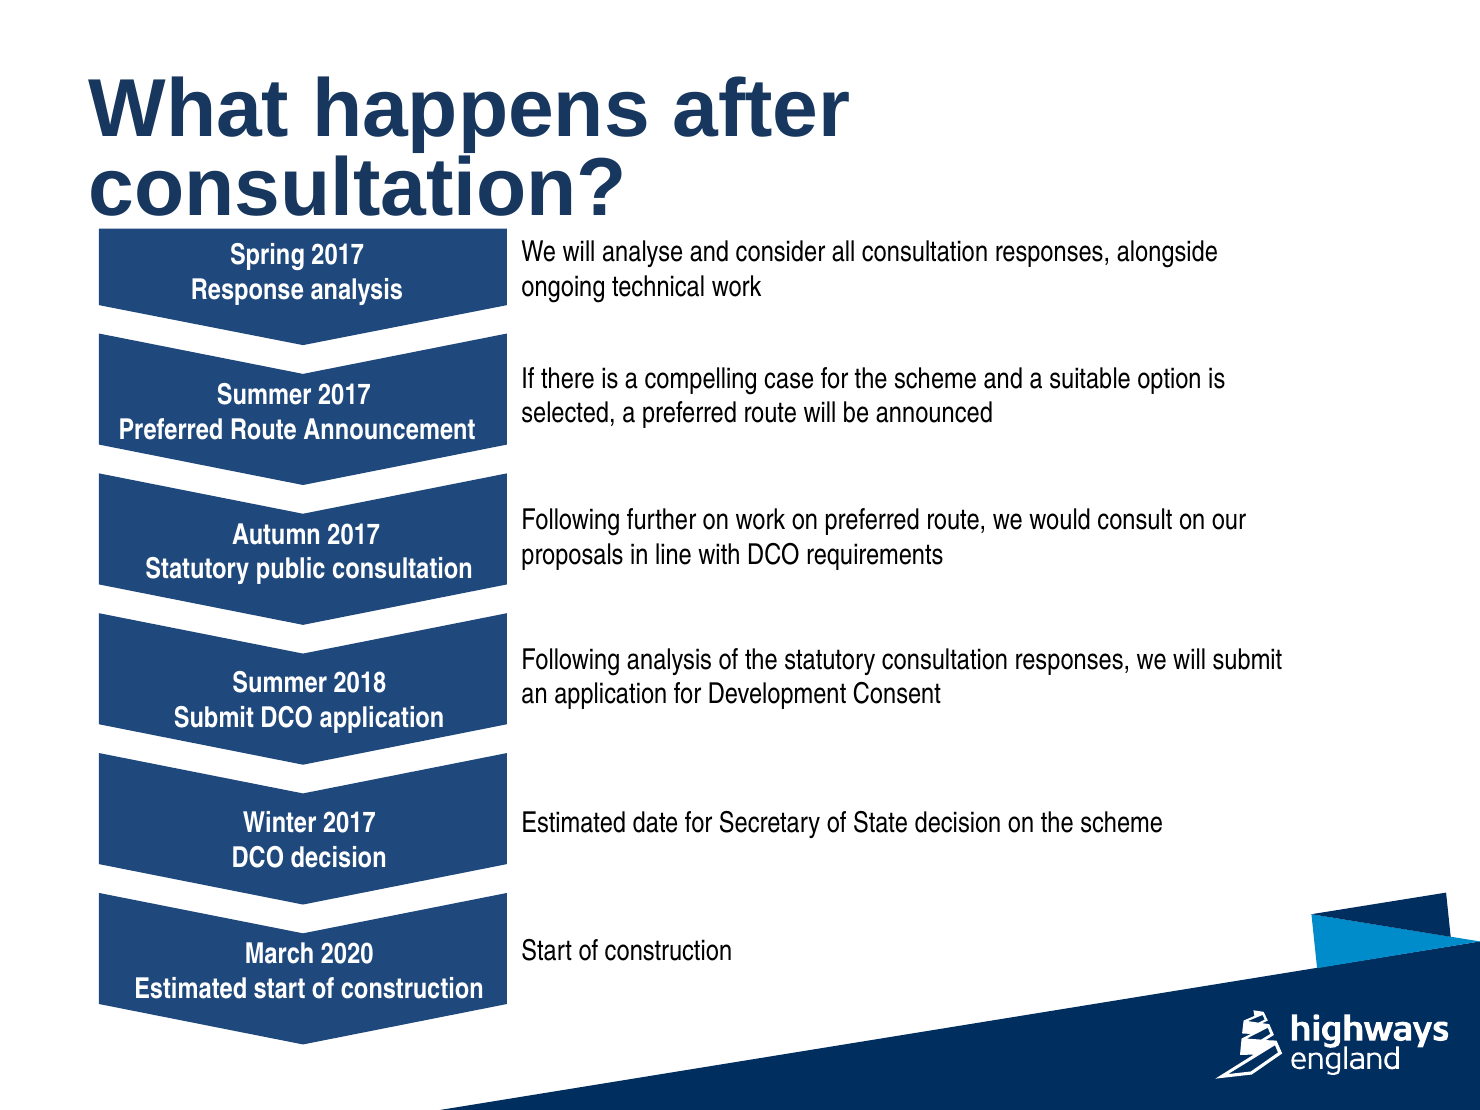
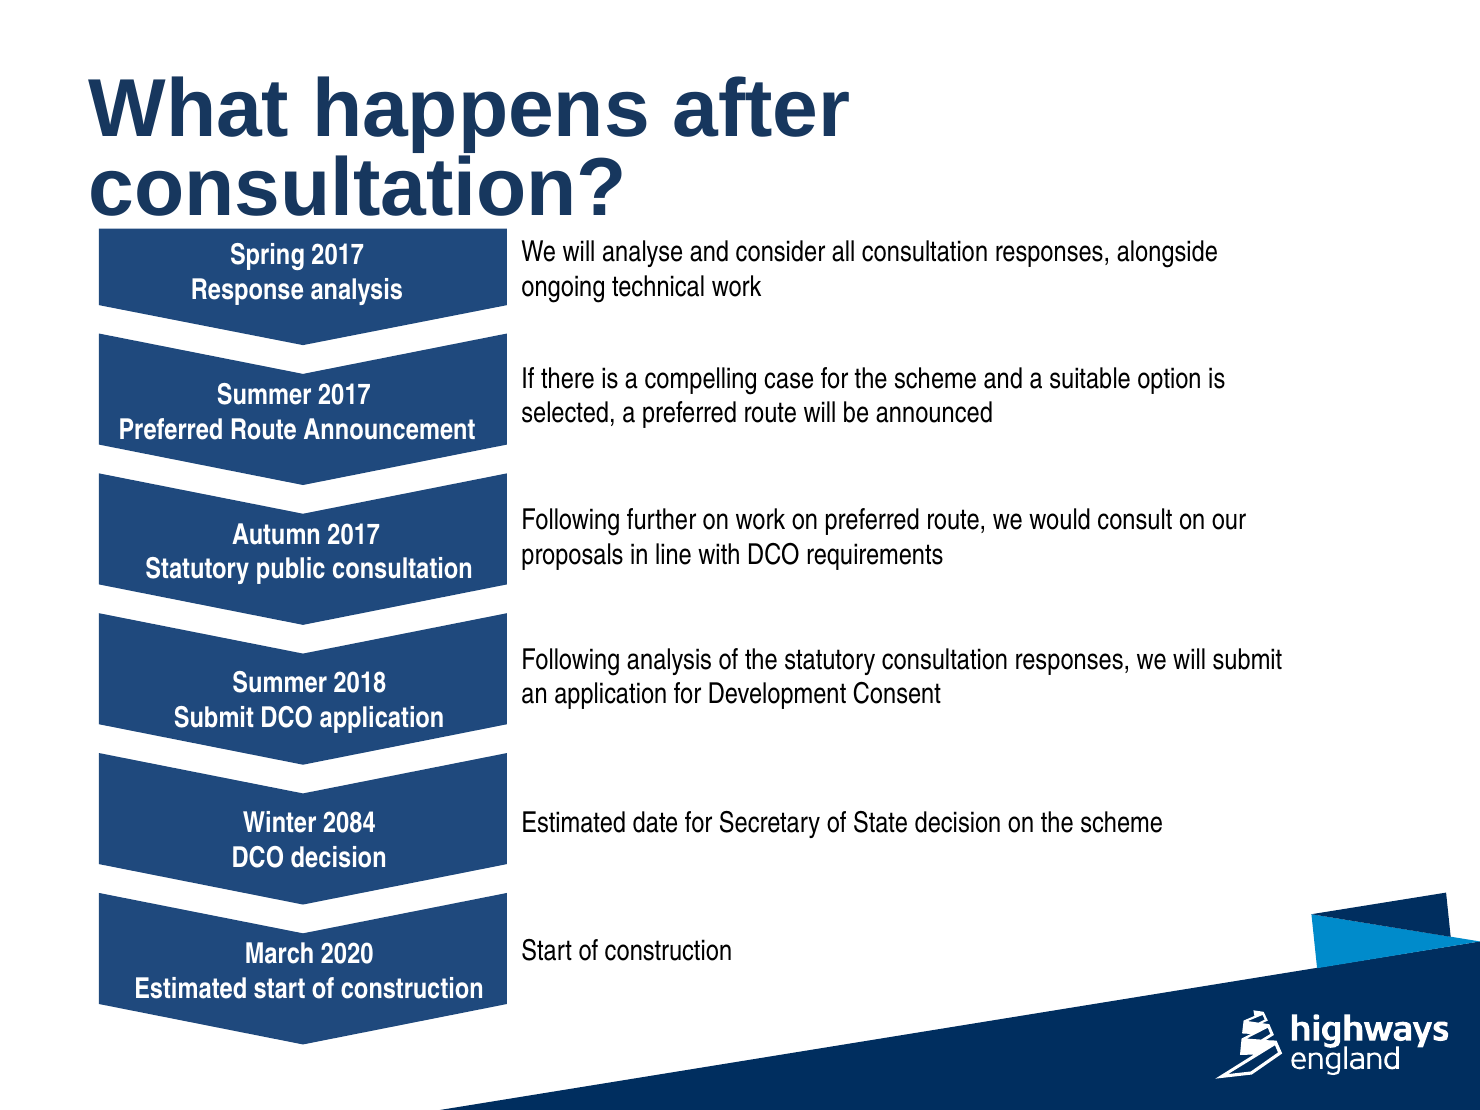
Winter 2017: 2017 -> 2084 (349, 823)
